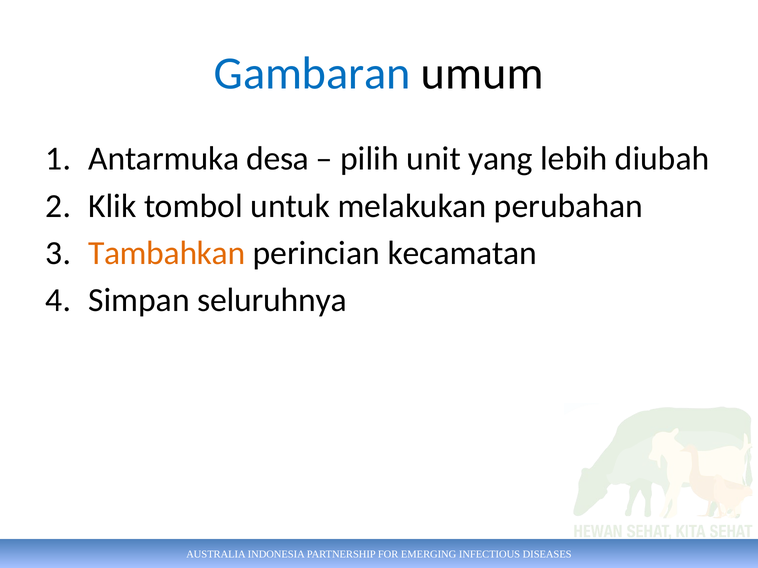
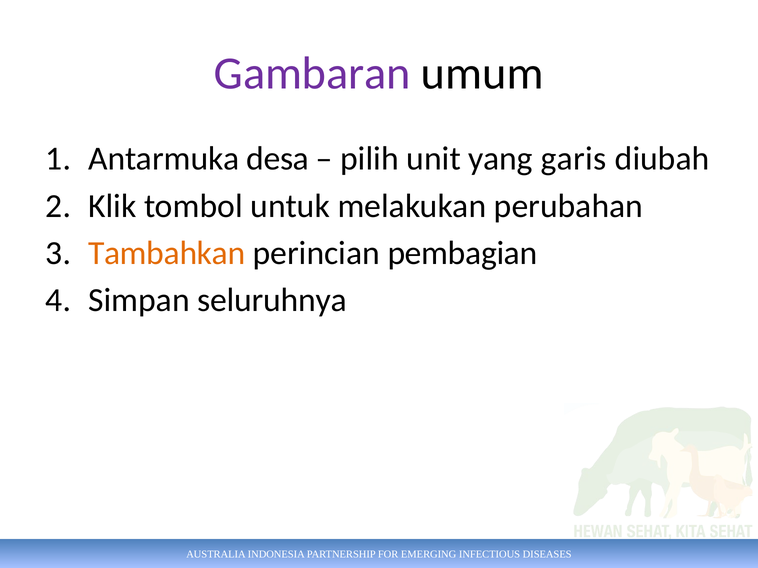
Gambaran colour: blue -> purple (312, 73)
lebih: lebih -> garis (574, 159)
kecamatan: kecamatan -> pembagian (462, 253)
